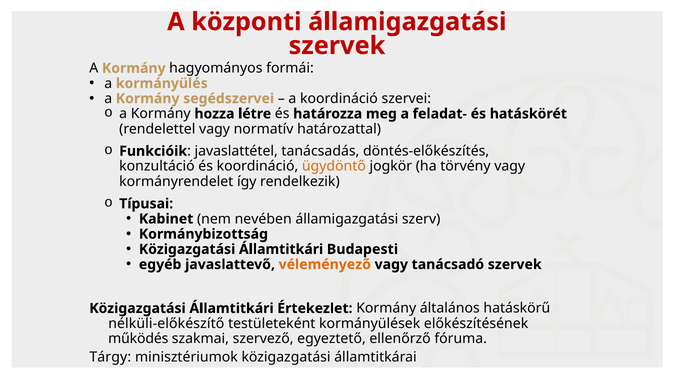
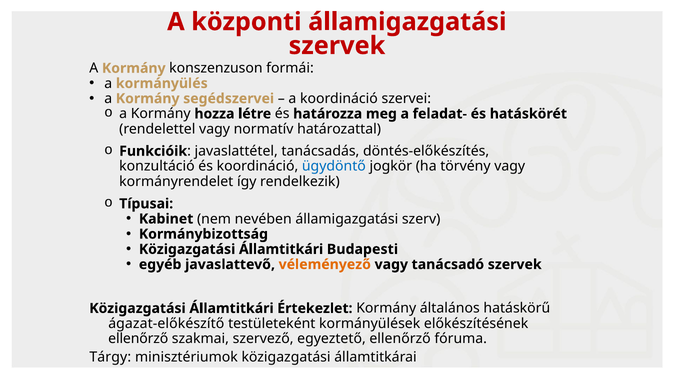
hagyományos: hagyományos -> konszenzuson (216, 68)
ügydöntő colour: orange -> blue (334, 166)
nélküli-előkészítő: nélküli-előkészítő -> ágazat-előkészítő (166, 324)
működés: működés -> ellenőrző (138, 339)
